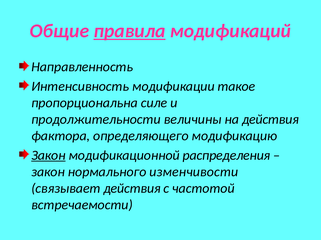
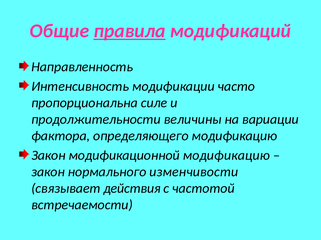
такое: такое -> часто (236, 86)
на действия: действия -> вариации (270, 120)
Закон underline: present -> none (48, 156)
модификационной распределения: распределения -> модификацию (226, 156)
